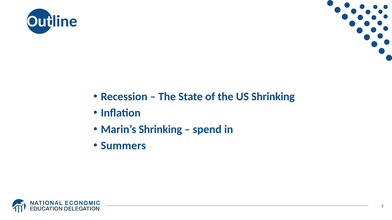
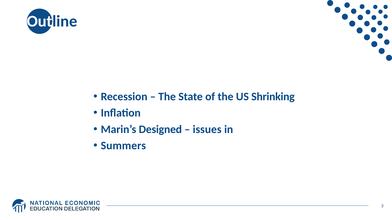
Marin’s Shrinking: Shrinking -> Designed (160, 130)
spend: spend -> issues (207, 130)
